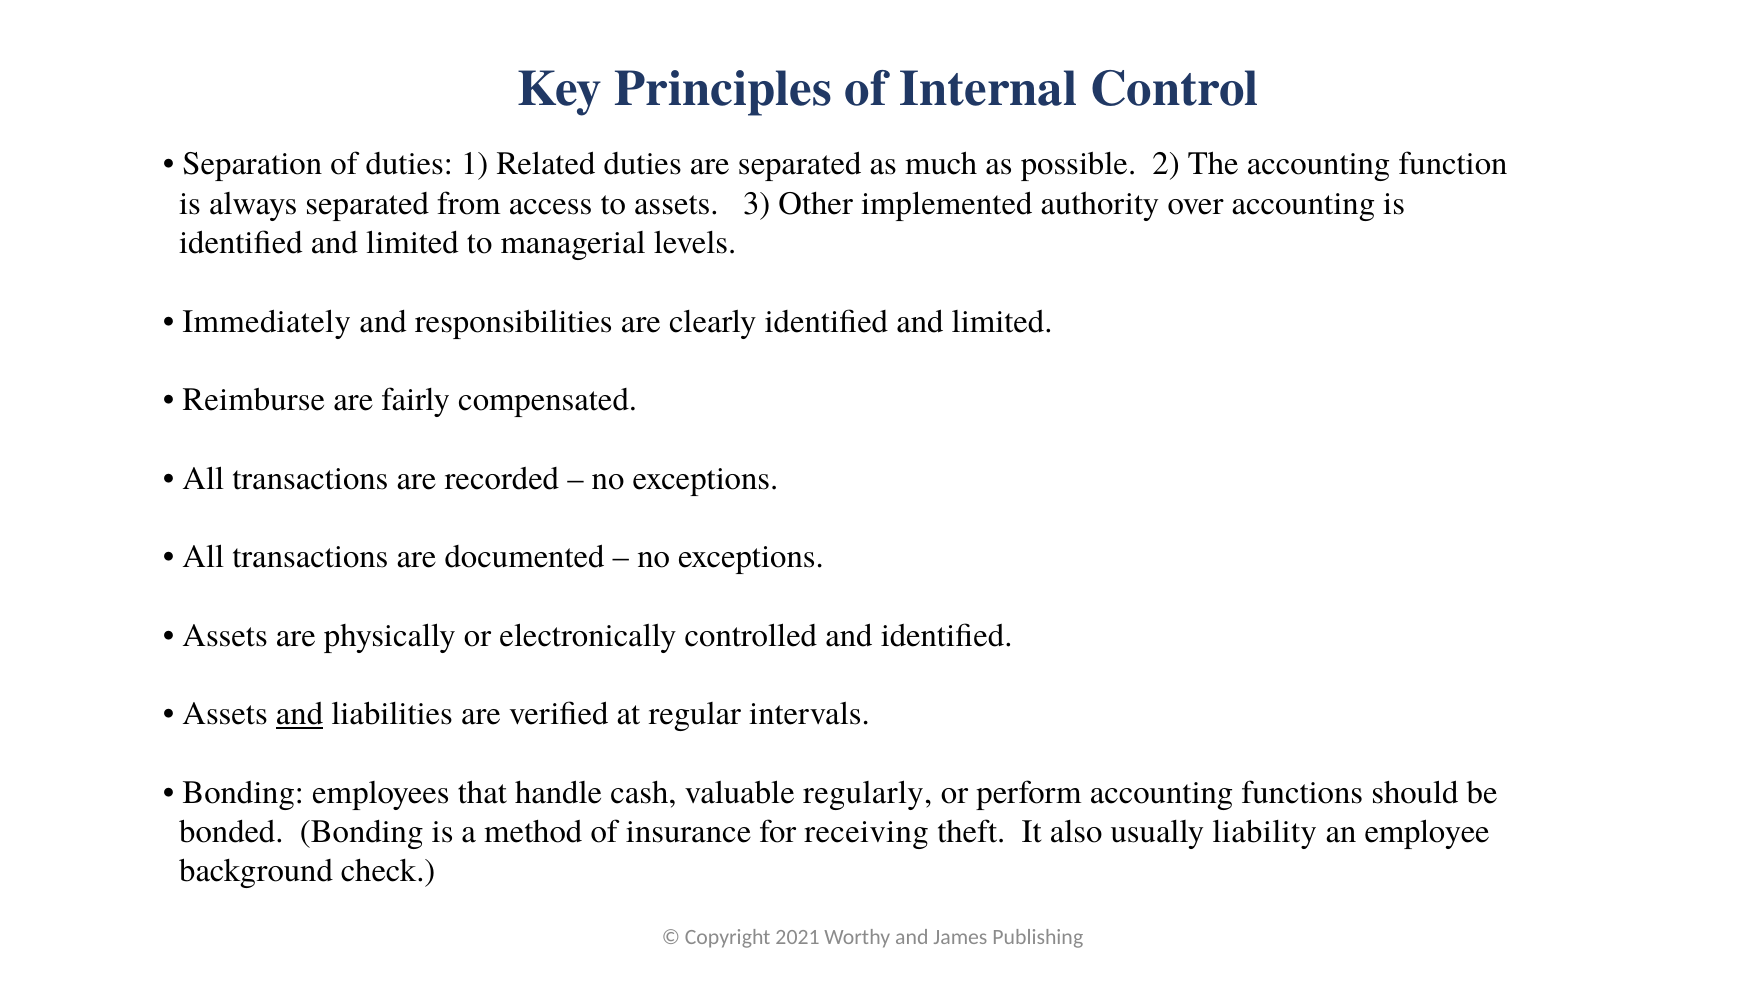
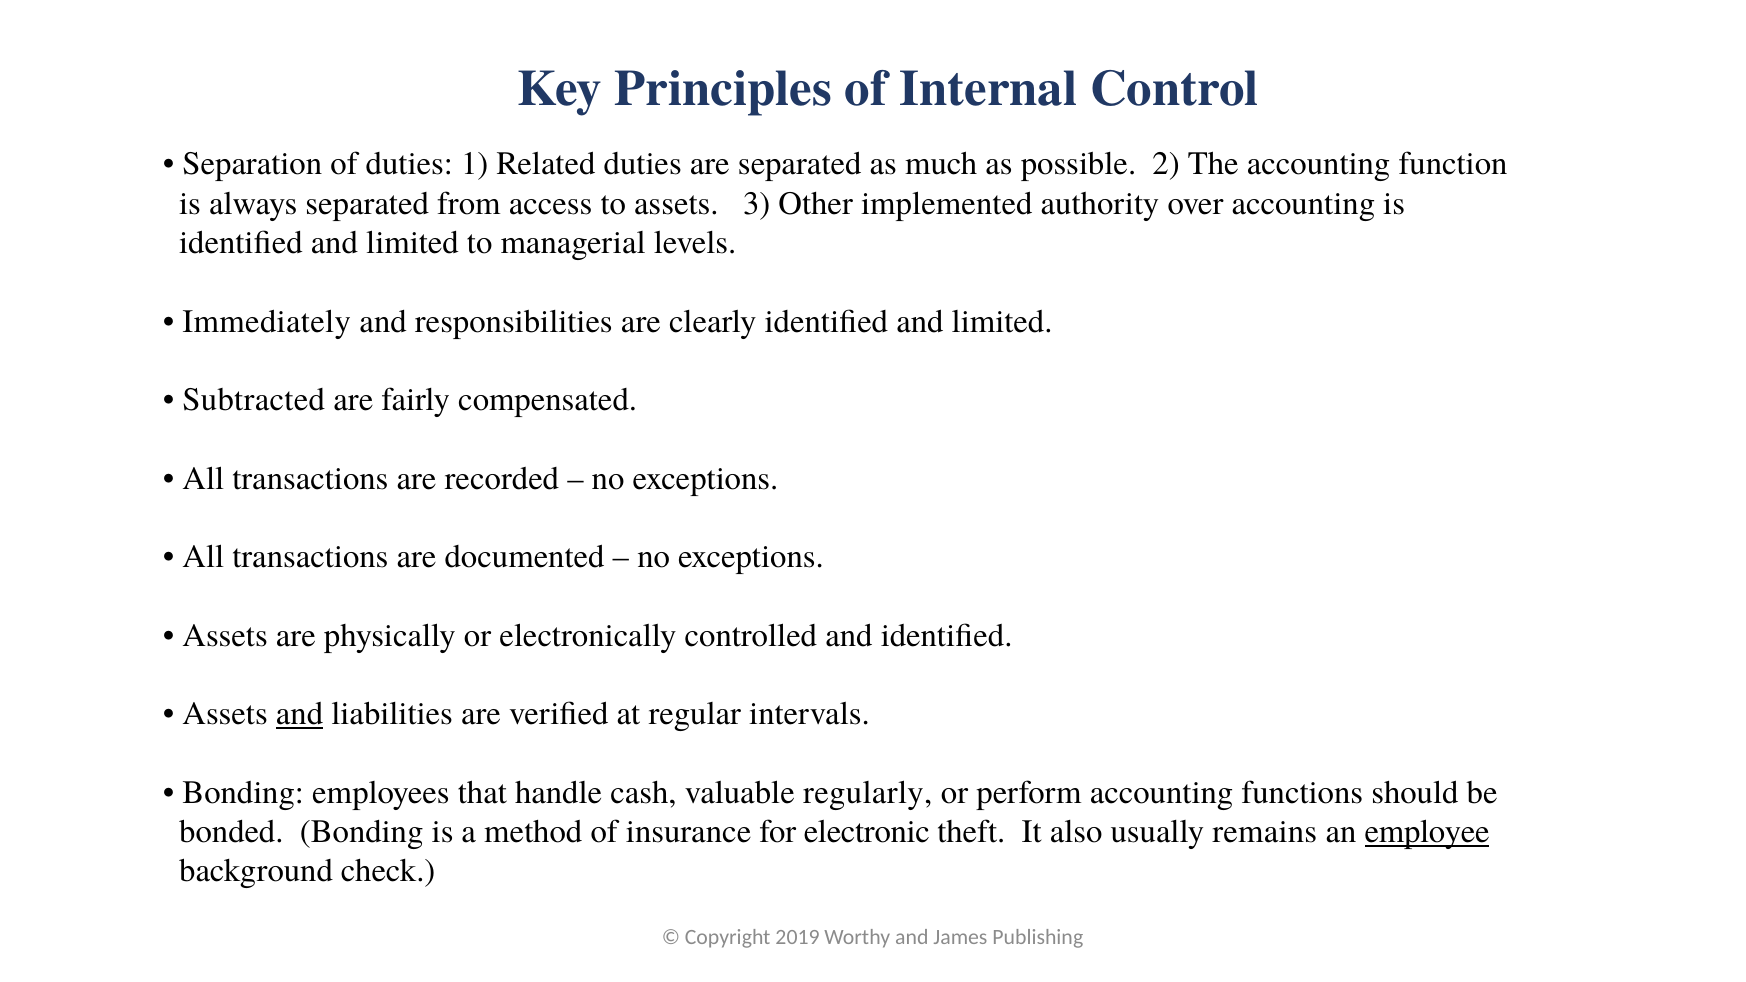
Reimburse: Reimburse -> Subtracted (254, 400)
receiving: receiving -> electronic (867, 832)
liability: liability -> remains (1265, 832)
employee underline: none -> present (1427, 832)
2021: 2021 -> 2019 (798, 938)
